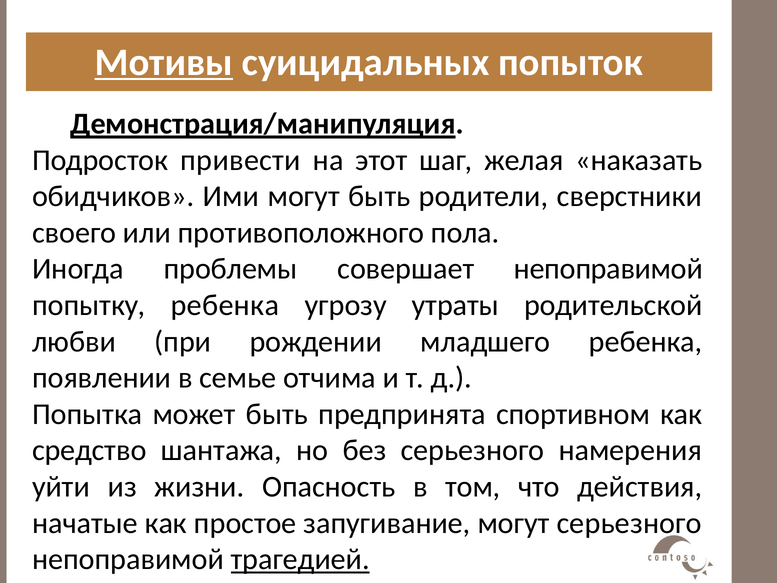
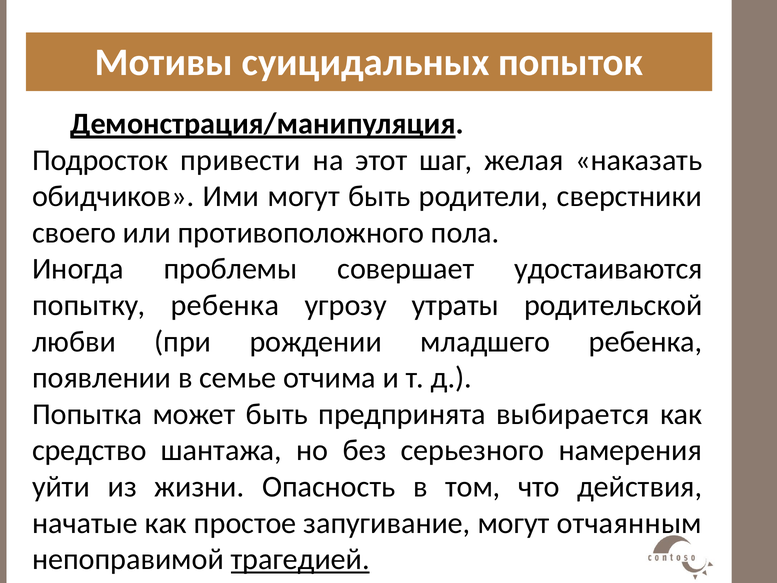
Мотивы underline: present -> none (164, 62)
совершает непоправимой: непоправимой -> удостаиваются (608, 269)
спортивном: спортивном -> выбирается (573, 414)
могут серьезного: серьезного -> отчаянным (629, 523)
